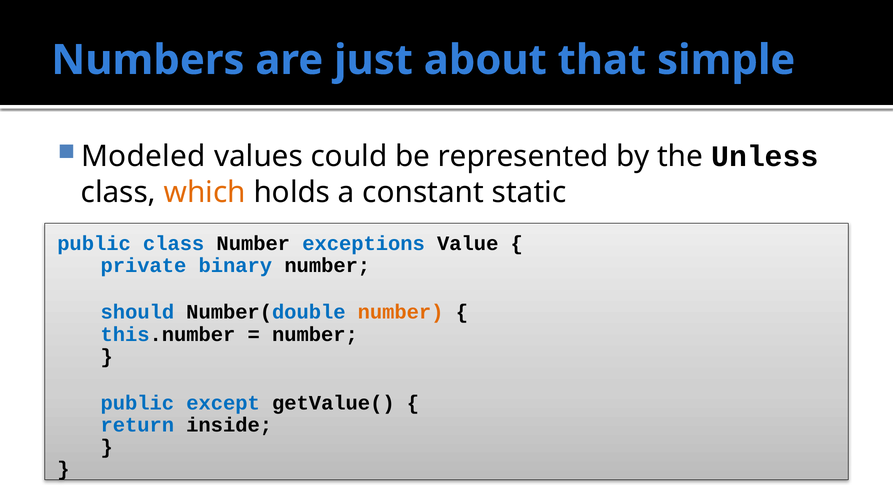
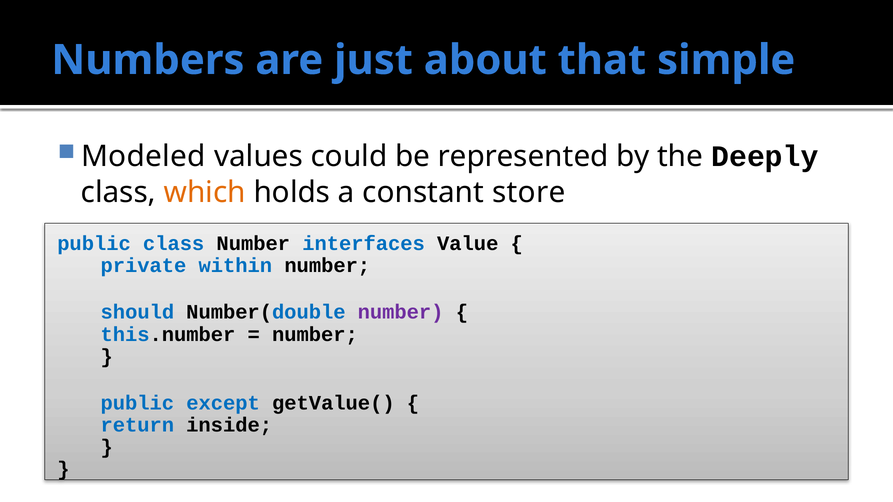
Unless: Unless -> Deeply (765, 157)
static: static -> store (529, 192)
exceptions: exceptions -> interfaces (364, 244)
binary: binary -> within (235, 266)
number colour: orange -> purple (401, 312)
